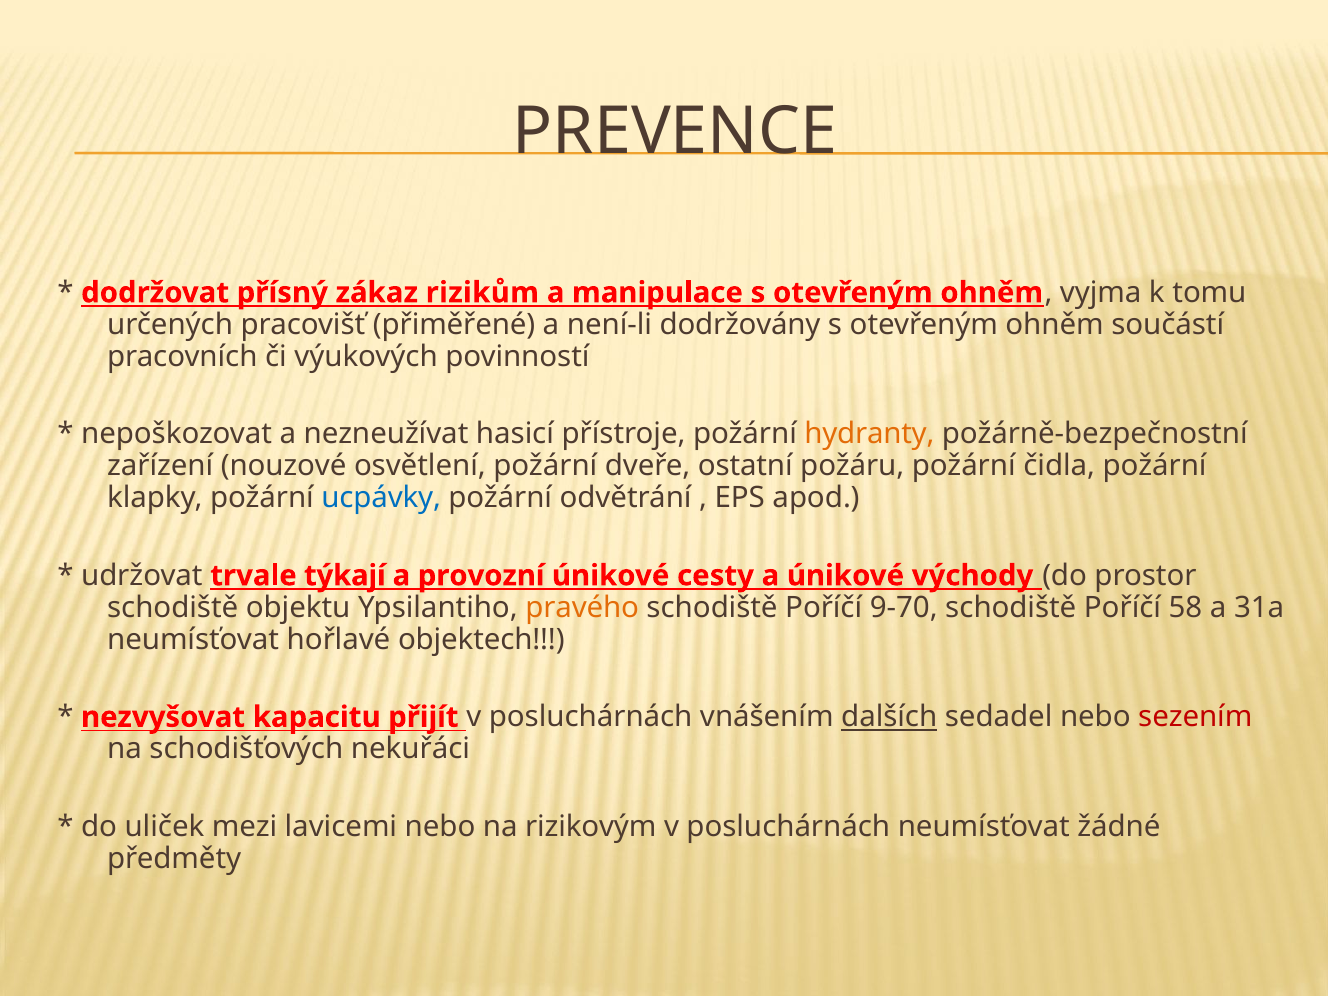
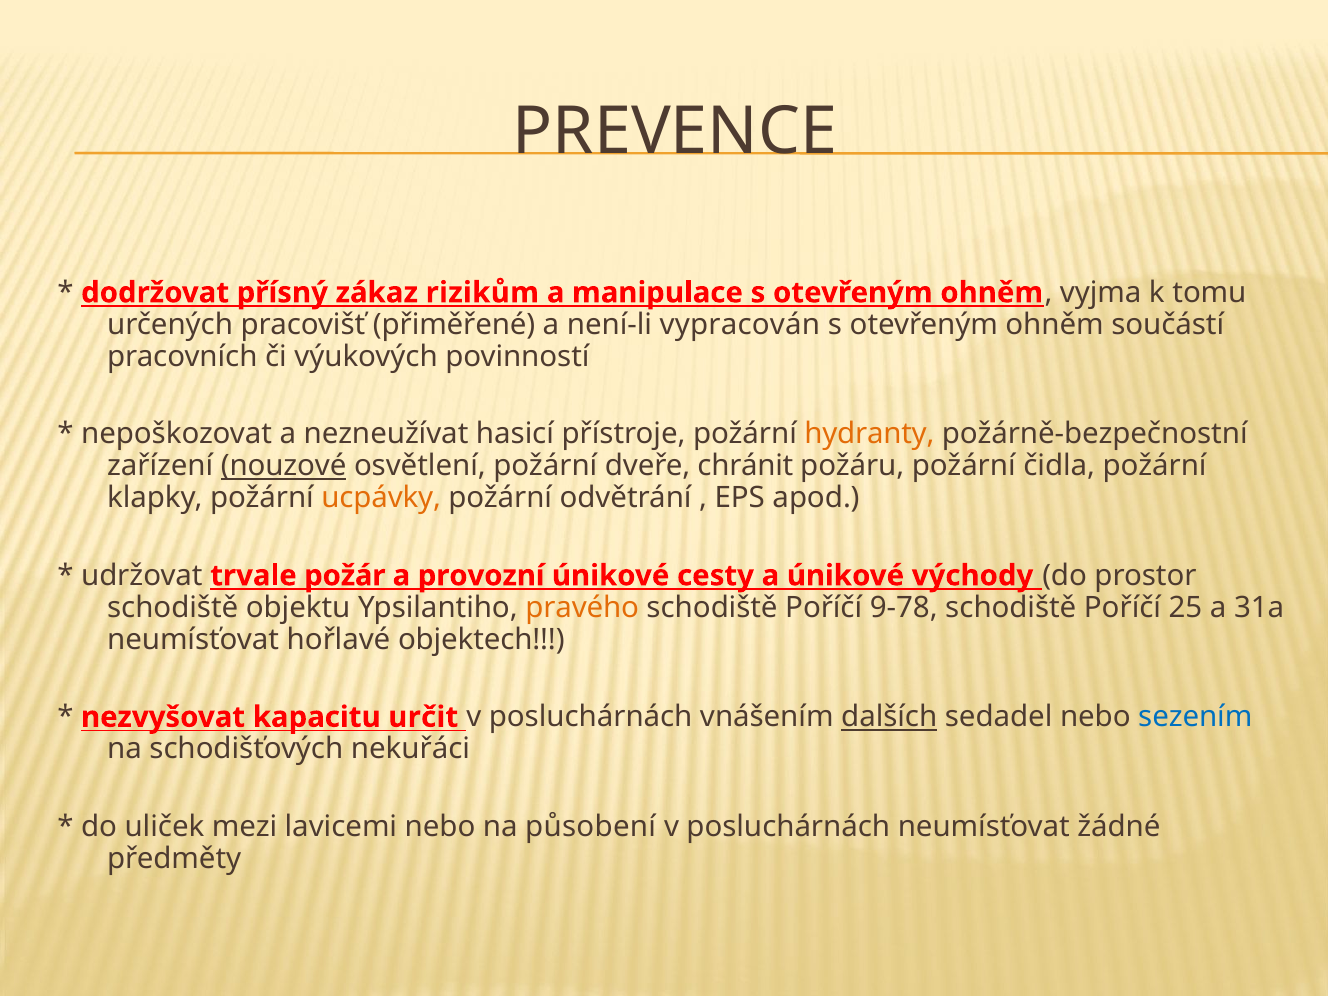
dodržovány: dodržovány -> vypracován (740, 325)
nouzové underline: none -> present (284, 466)
ostatní: ostatní -> chránit (745, 466)
ucpávky colour: blue -> orange (381, 498)
týkají: týkají -> požár (345, 576)
9-70: 9-70 -> 9-78 (904, 607)
58: 58 -> 25 (1186, 607)
přijít: přijít -> určit (423, 717)
sezením colour: red -> blue (1195, 717)
rizikovým: rizikovým -> působení (591, 827)
